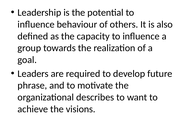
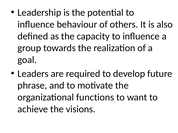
describes: describes -> functions (95, 98)
